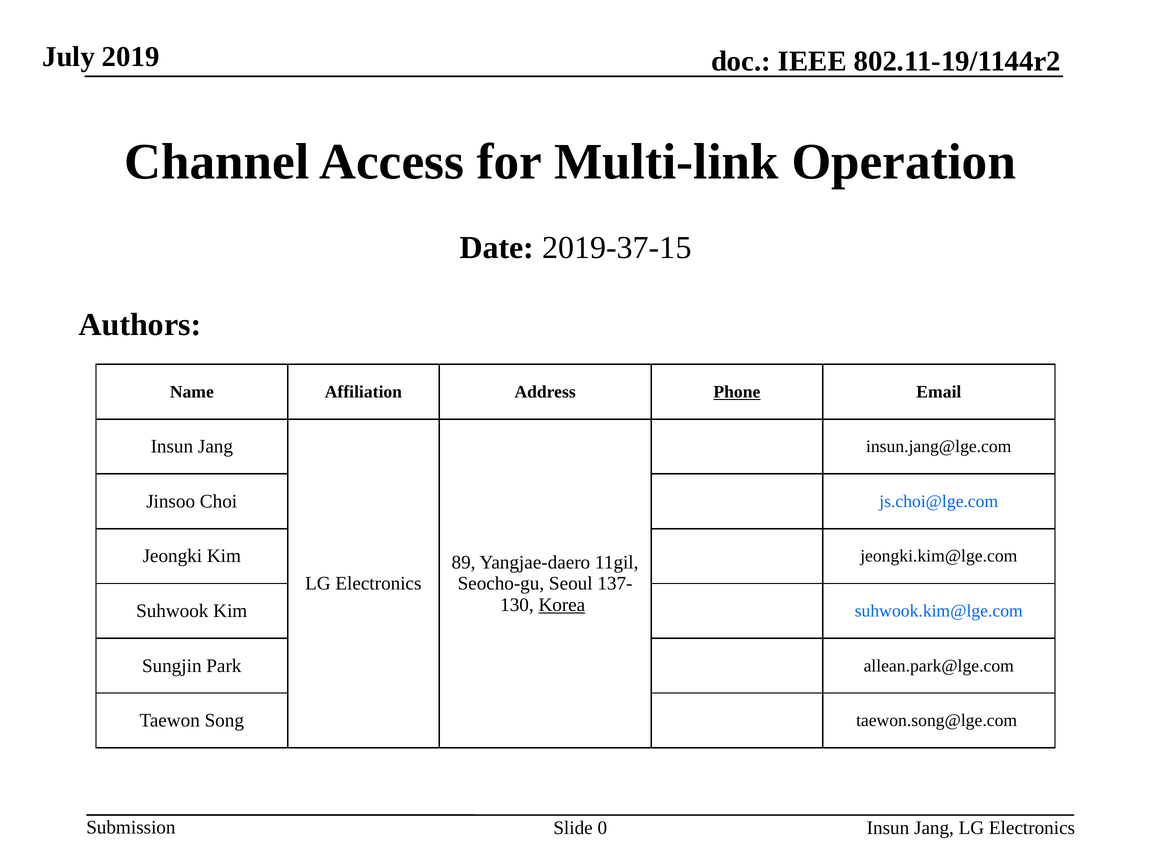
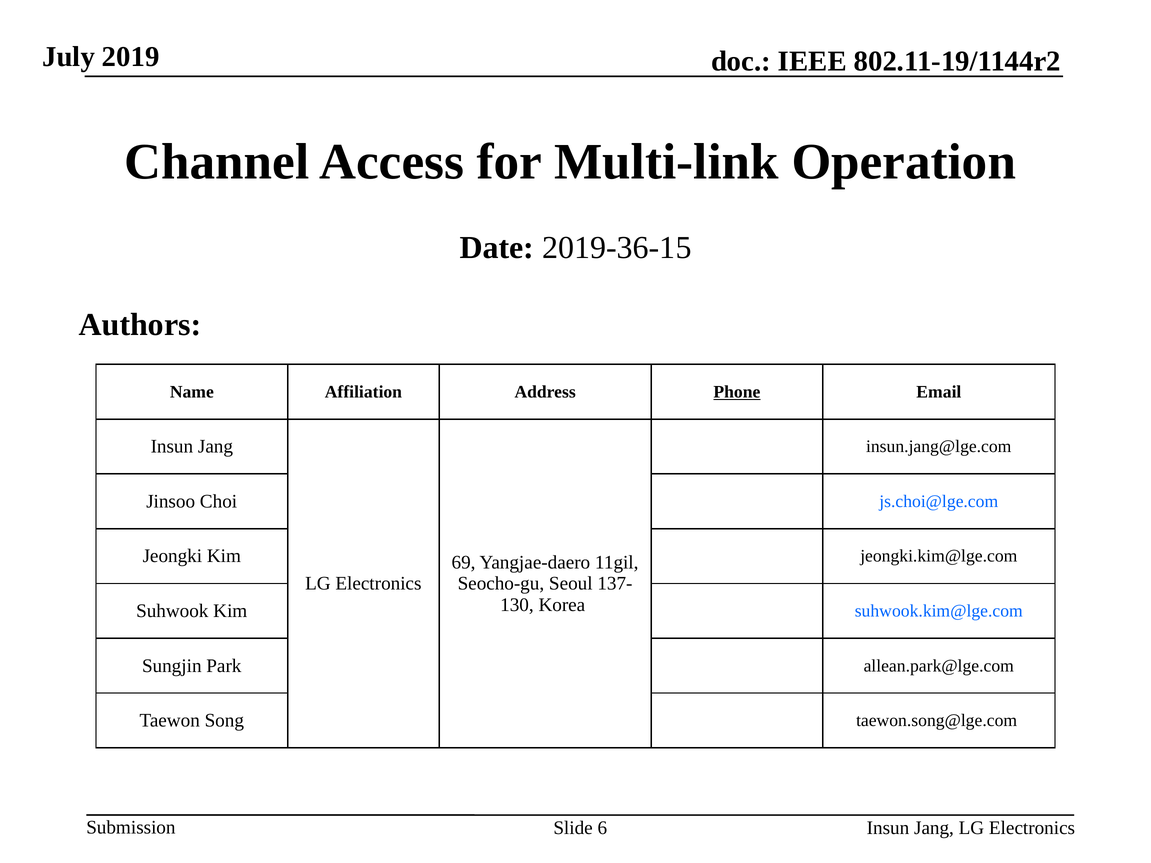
2019-37-15: 2019-37-15 -> 2019-36-15 (617, 248)
89: 89 -> 69 (464, 562)
Korea underline: present -> none (562, 605)
0: 0 -> 6 (602, 828)
